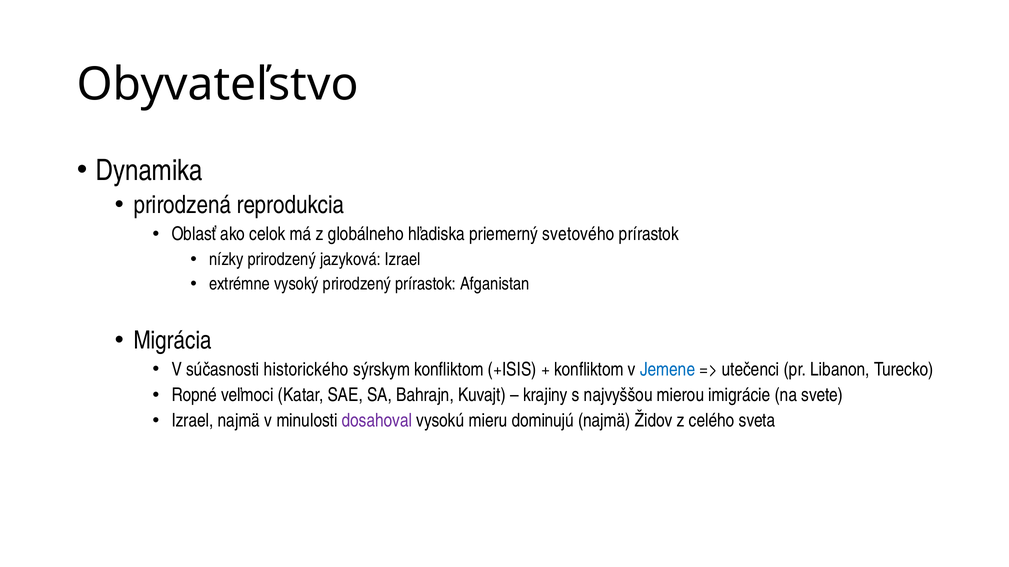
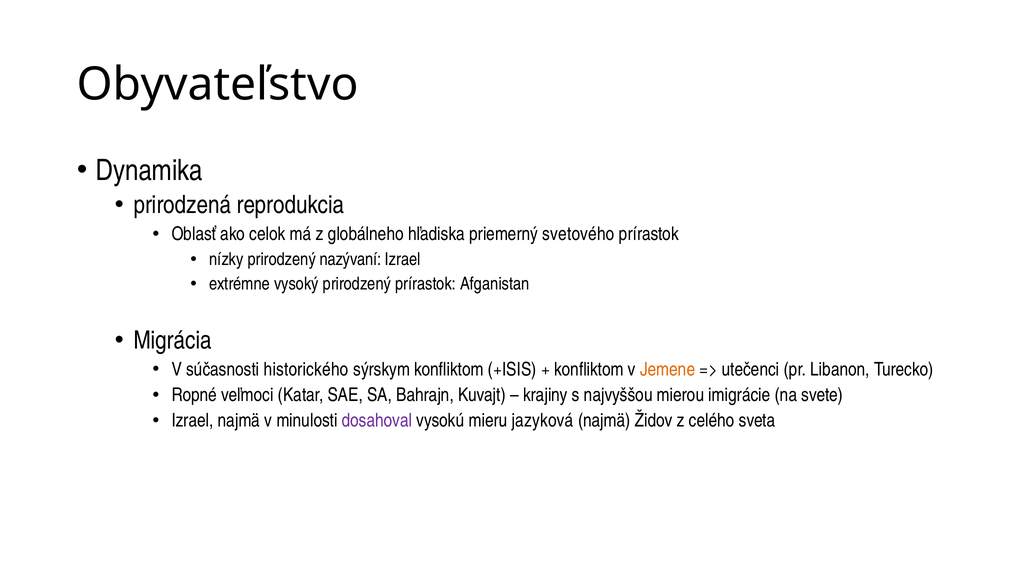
jazyková: jazyková -> nazývaní (351, 260)
Jemene colour: blue -> orange (668, 370)
dominujú: dominujú -> jazyková (543, 421)
